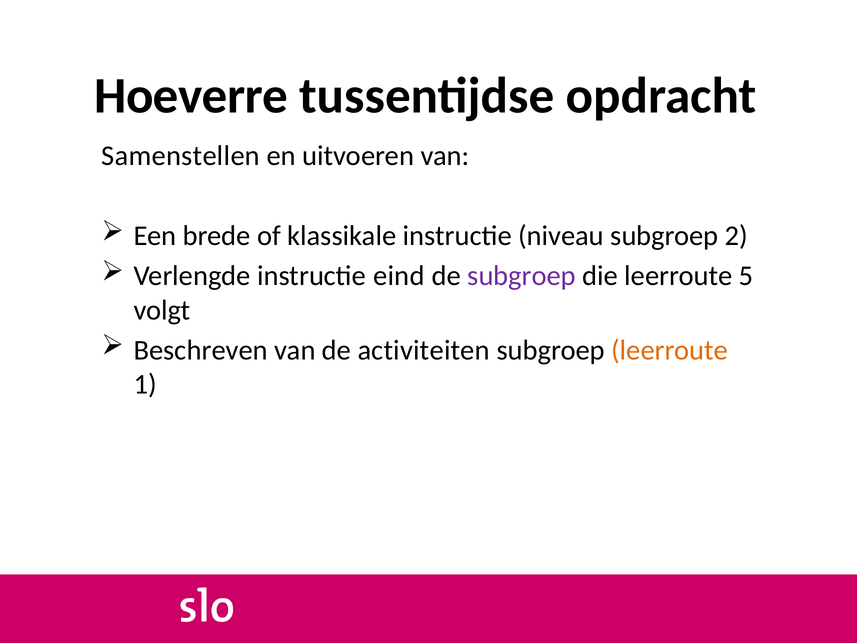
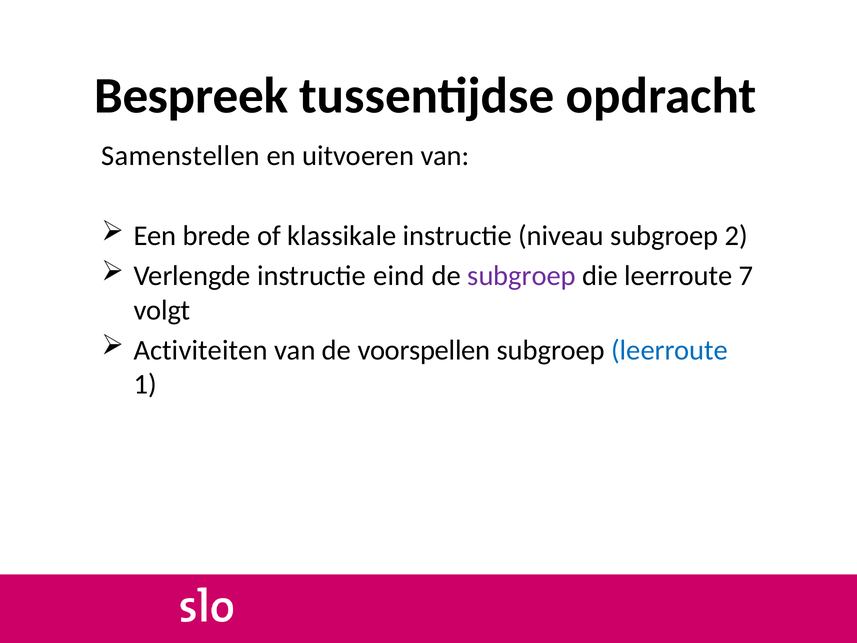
Hoeverre: Hoeverre -> Bespreek (191, 96)
5: 5 -> 7 (746, 276)
Beschreven: Beschreven -> Activiteiten (201, 350)
activiteiten: activiteiten -> voorspellen (424, 350)
leerroute colour: orange -> blue (670, 350)
